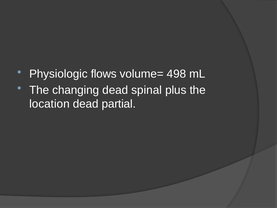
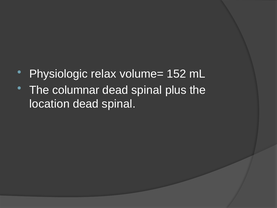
flows: flows -> relax (104, 74)
498: 498 -> 152 (176, 74)
changing: changing -> columnar (76, 90)
partial: partial -> spinal (119, 104)
